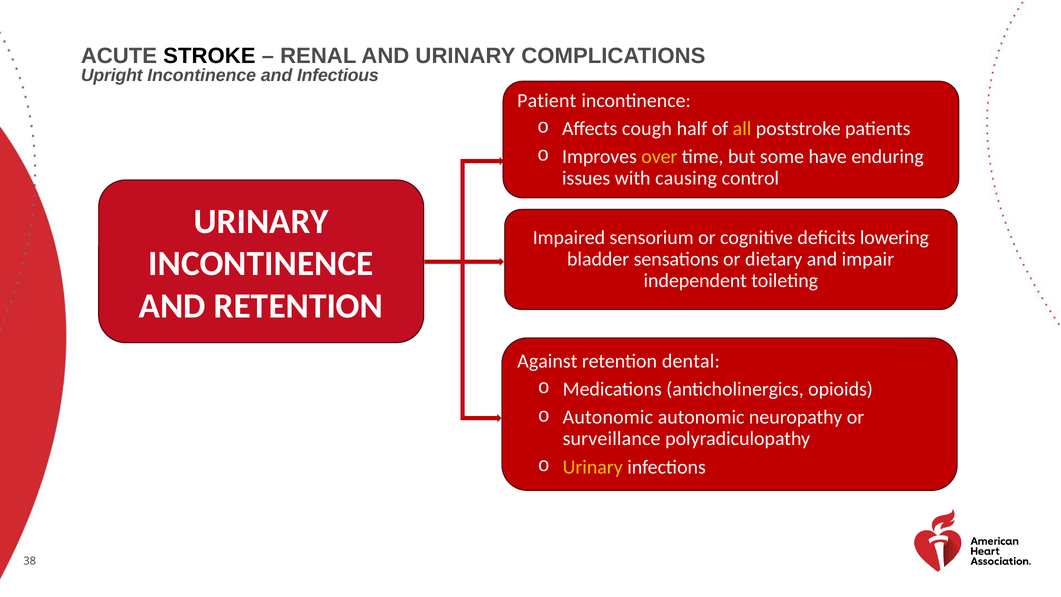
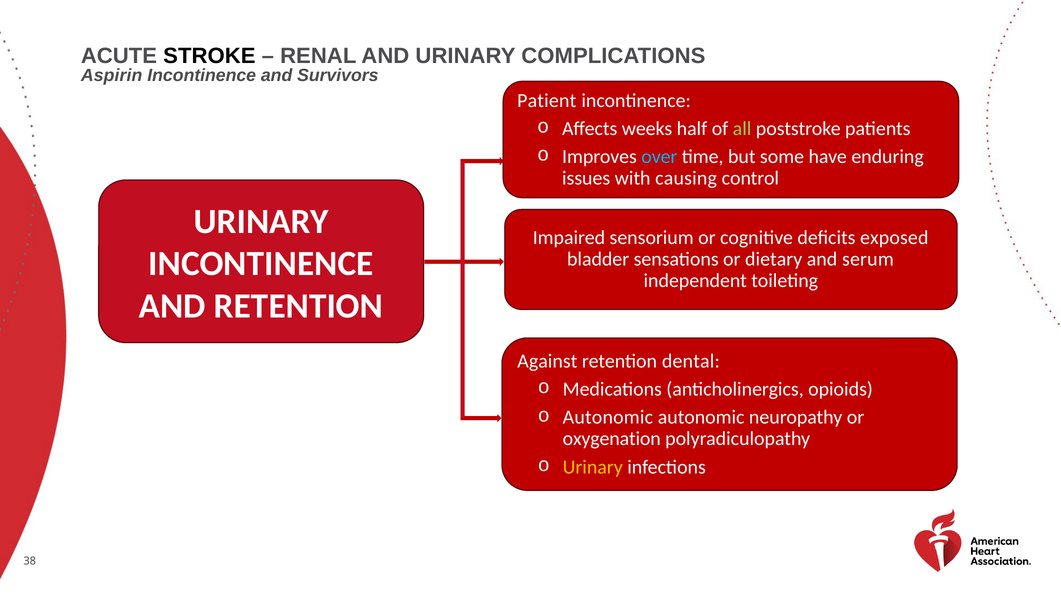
Upright: Upright -> Aspirin (112, 76)
Infectious: Infectious -> Survivors (338, 76)
cough: cough -> weeks (647, 129)
all colour: yellow -> light green (742, 129)
over colour: yellow -> light blue (659, 157)
lowering: lowering -> exposed (894, 238)
impair: impair -> serum (868, 259)
surveillance: surveillance -> oxygenation (612, 439)
